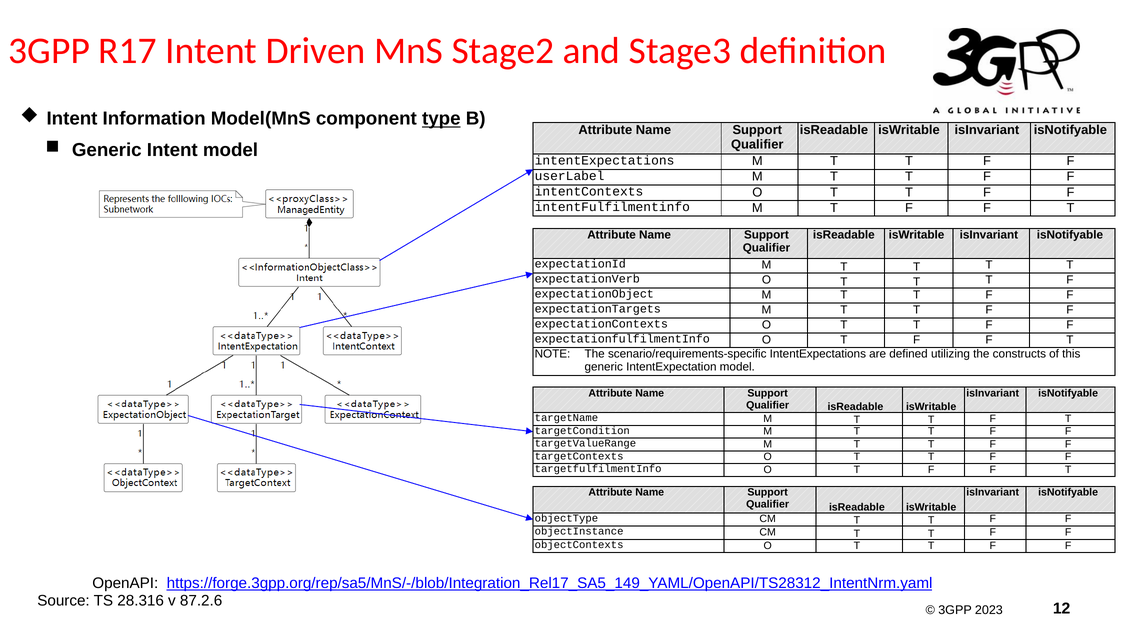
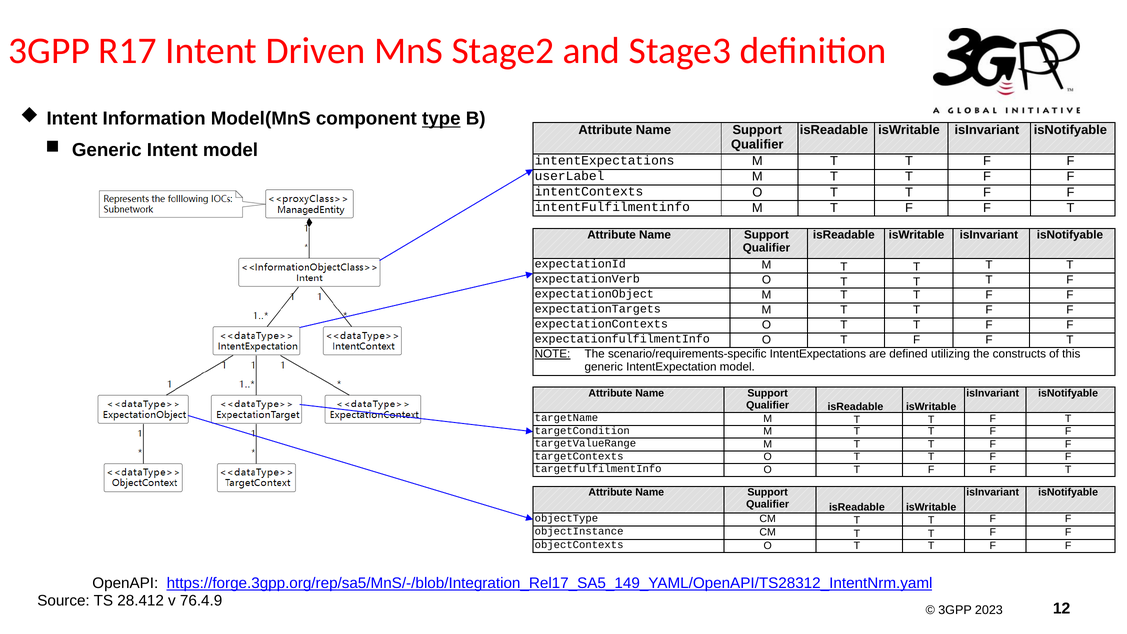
NOTE underline: none -> present (553, 354)
28.316: 28.316 -> 28.412 (141, 601)
87.2.6: 87.2.6 -> 76.4.9 (201, 601)
